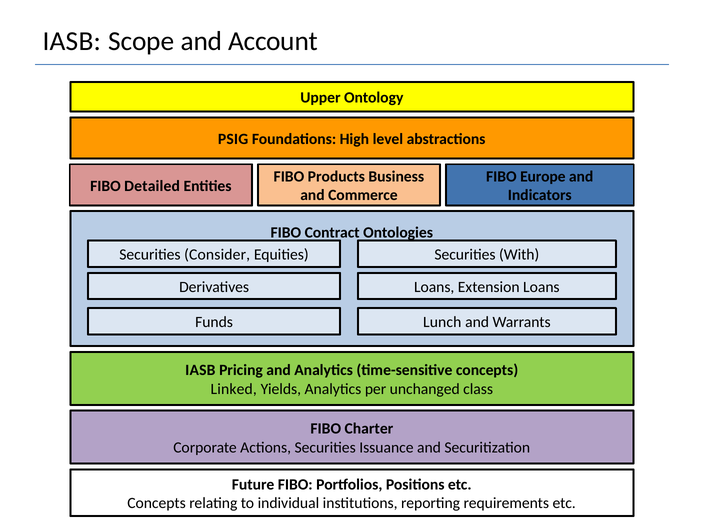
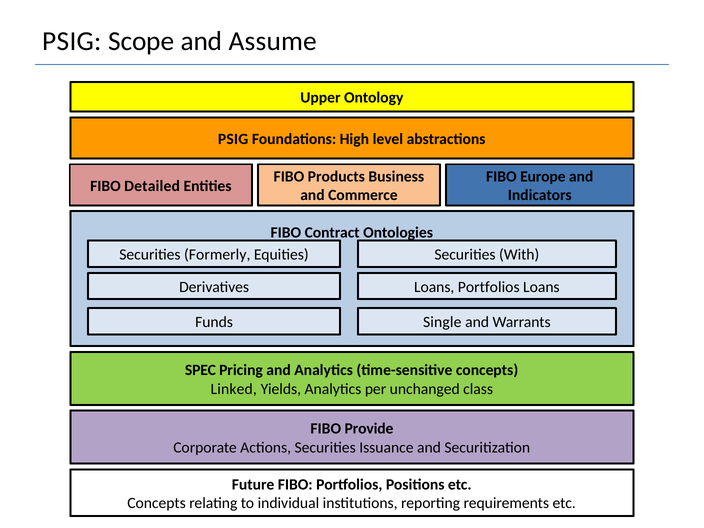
IASB: IASB -> PSIG (72, 41)
Account: Account -> Assume (273, 41)
Consider: Consider -> Formerly (217, 255)
Loans Extension: Extension -> Portfolios (489, 287)
Lunch: Lunch -> Single (442, 322)
IASB: IASB -> SPEC (200, 370)
Charter: Charter -> Provide (369, 429)
